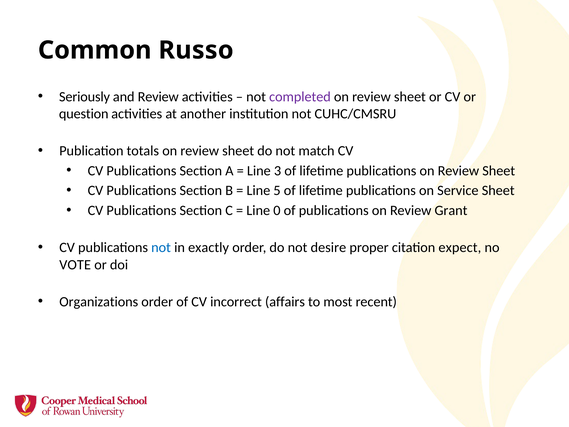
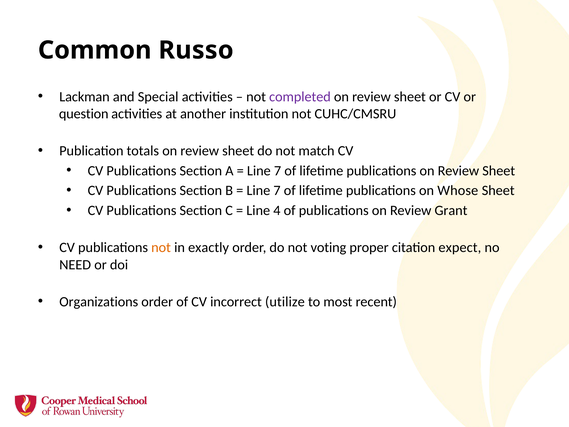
Seriously: Seriously -> Lackman (84, 97)
and Review: Review -> Special (158, 97)
3: 3 -> 7 (278, 171)
5: 5 -> 7 (277, 191)
Service: Service -> Whose (458, 191)
0: 0 -> 4 (277, 210)
not colour: blue -> orange (161, 247)
desire: desire -> voting (328, 247)
VOTE: VOTE -> NEED (75, 264)
affairs: affairs -> utilize (285, 301)
